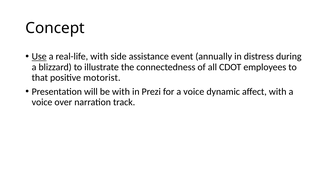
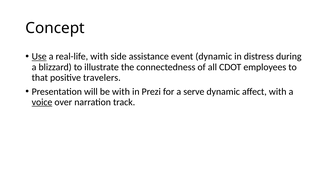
event annually: annually -> dynamic (214, 56)
motorist: motorist -> travelers (102, 78)
for a voice: voice -> serve (194, 92)
voice underline: none -> present (42, 102)
